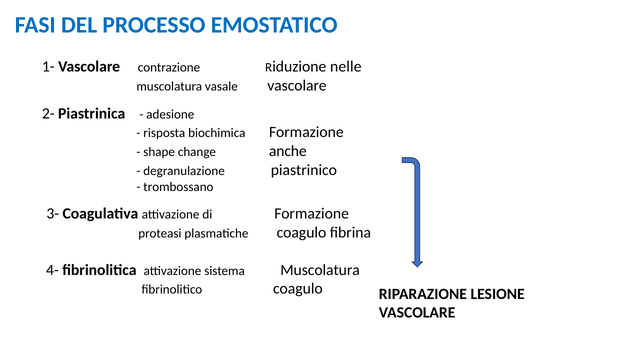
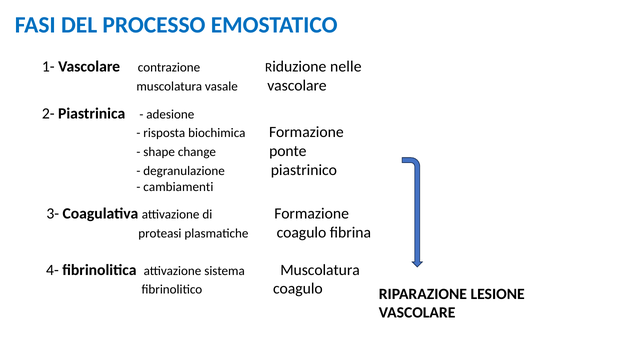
anche: anche -> ponte (288, 151)
trombossano: trombossano -> cambiamenti (178, 187)
